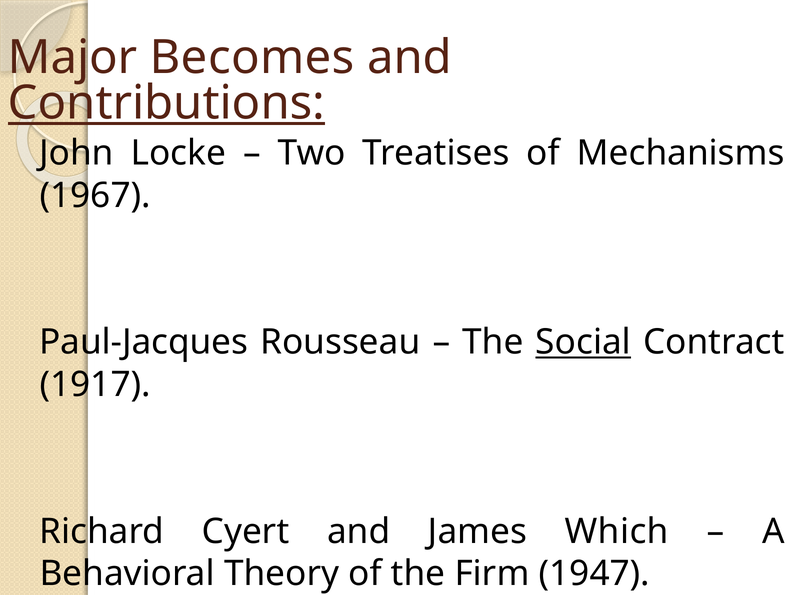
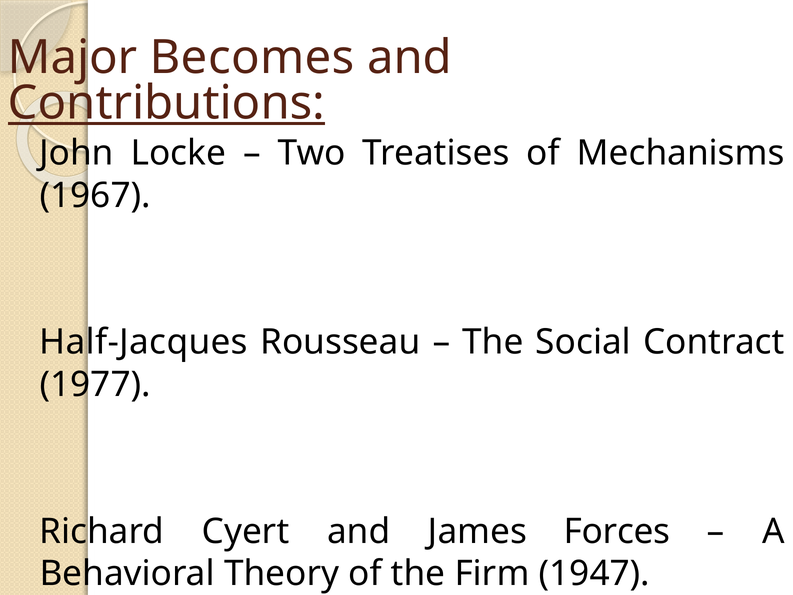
Paul-Jacques: Paul-Jacques -> Half-Jacques (143, 342)
Social underline: present -> none (583, 342)
1917: 1917 -> 1977 (95, 384)
Which: Which -> Forces (617, 531)
